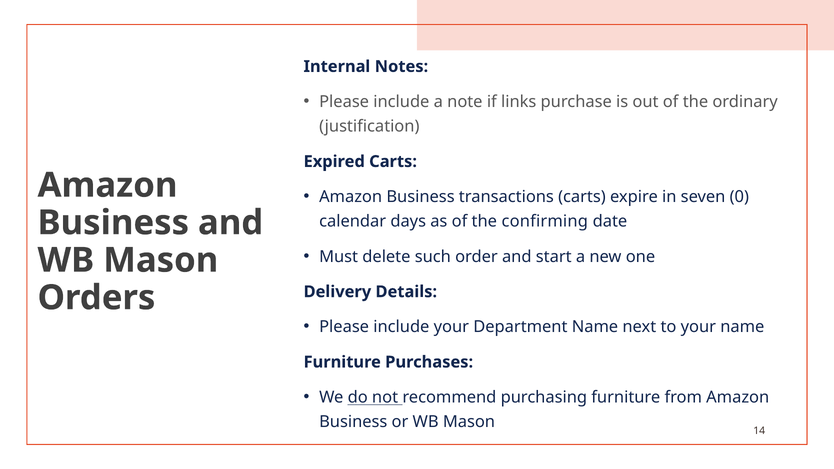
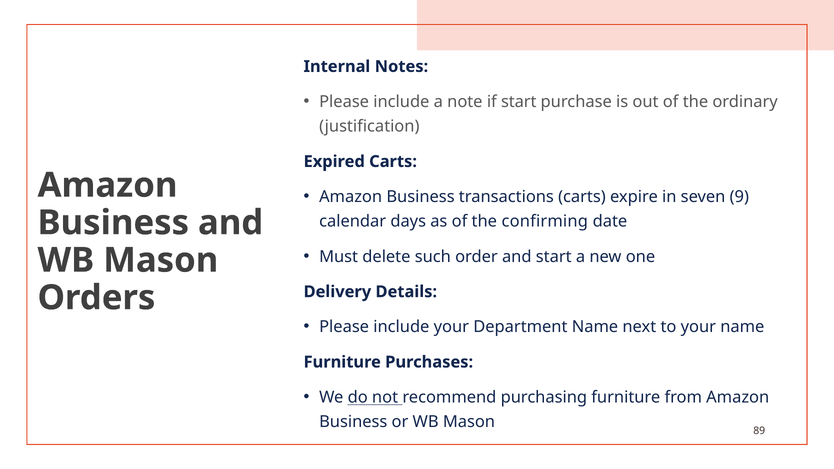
if links: links -> start (519, 102)
0: 0 -> 9 (739, 197)
14: 14 -> 89 (759, 431)
